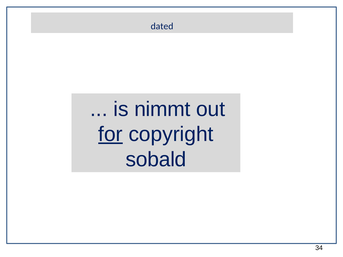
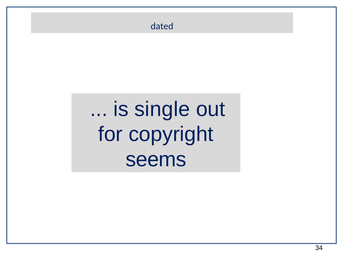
nimmt: nimmt -> single (162, 109)
for underline: present -> none (110, 134)
sobald: sobald -> seems (156, 160)
